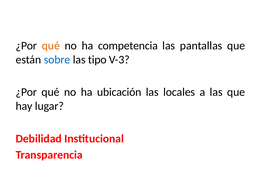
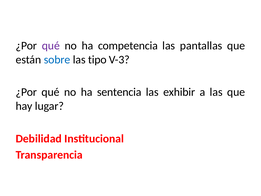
qué colour: orange -> purple (51, 46)
ubicación: ubicación -> sentencia (119, 92)
locales: locales -> exhibir (179, 92)
